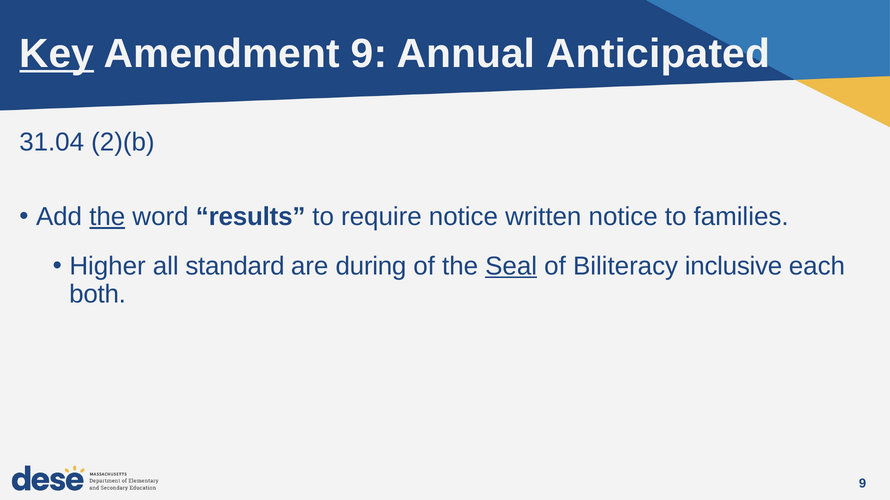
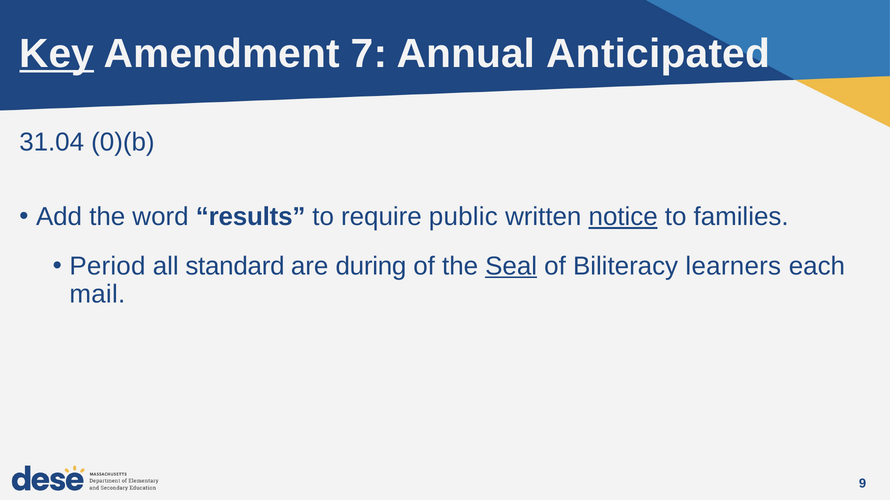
Amendment 9: 9 -> 7 (369, 54)
2)(b: 2)(b -> 0)(b (123, 143)
the underline: present -> none (107, 217)
require notice: notice -> public (463, 217)
notice underline: none -> present (623, 217)
Higher: Higher -> Period (107, 266)
inclusive: inclusive -> learners (733, 266)
both: both -> mail (97, 294)
